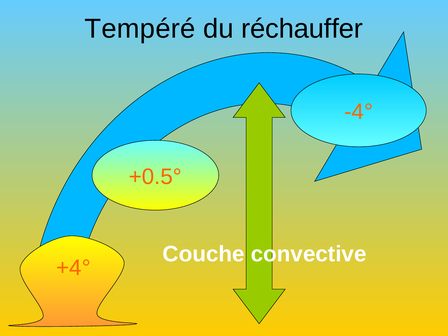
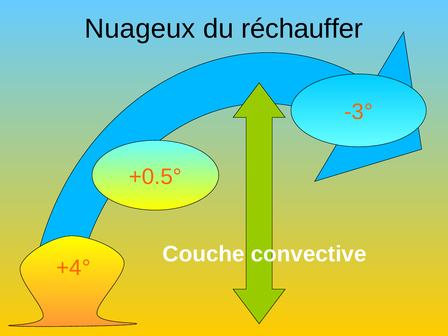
Tempéré: Tempéré -> Nuageux (140, 29)
-4°: -4° -> -3° (359, 112)
